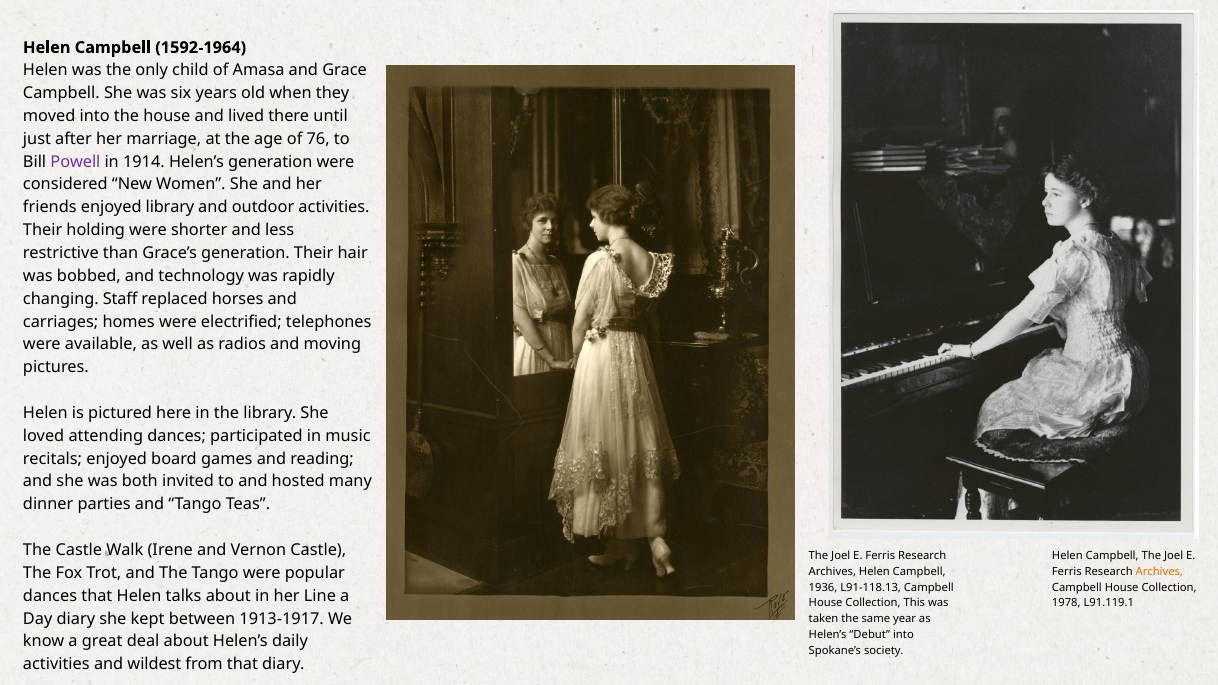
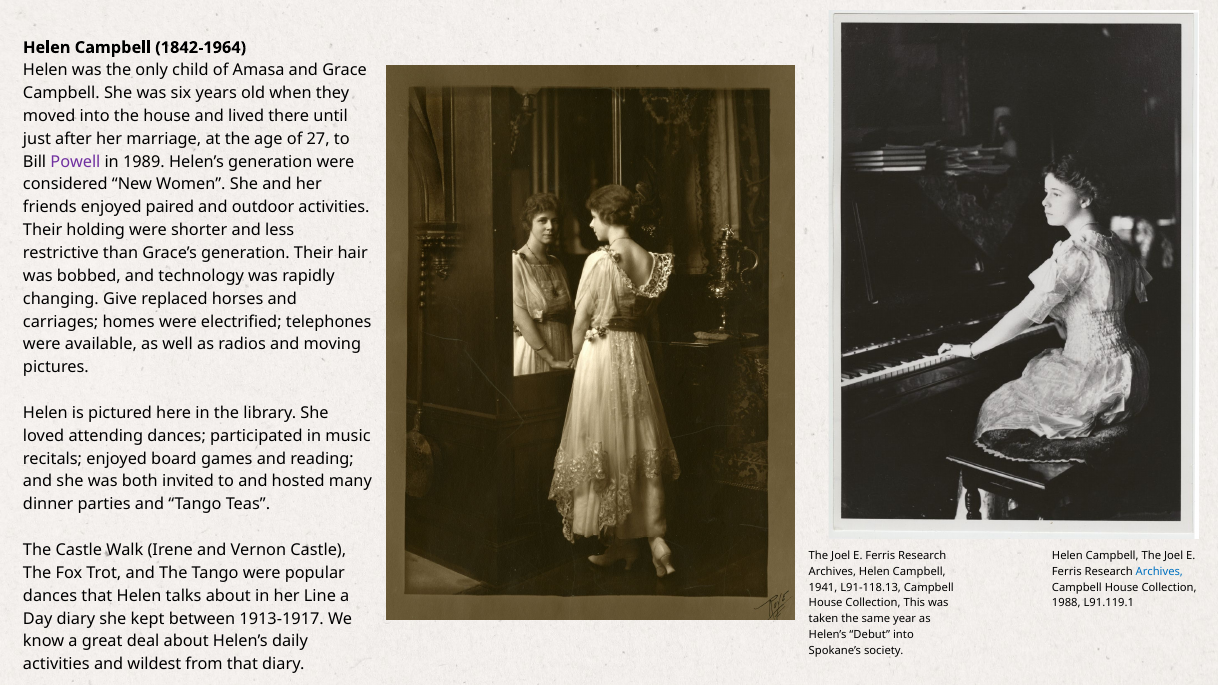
1592-1964: 1592-1964 -> 1842-1964 (201, 48)
76: 76 -> 27 (318, 139)
1914: 1914 -> 1989 (144, 162)
enjoyed library: library -> paired (170, 207)
Staff: Staff -> Give (120, 299)
Archives colour: orange -> blue (1159, 572)
1936: 1936 -> 1941 (823, 587)
1978: 1978 -> 1988 (1066, 603)
